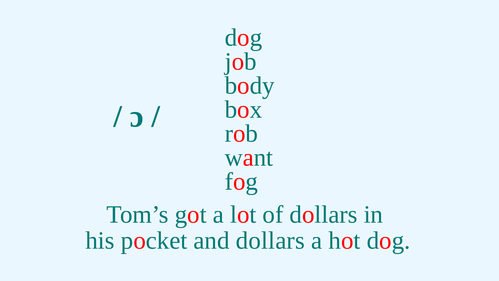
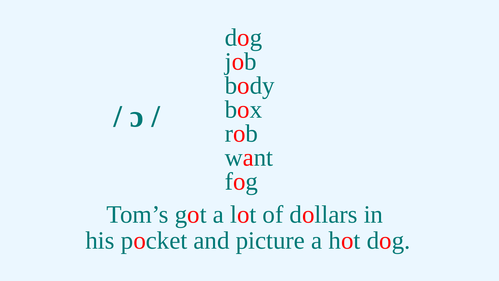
and dollars: dollars -> picture (270, 240)
